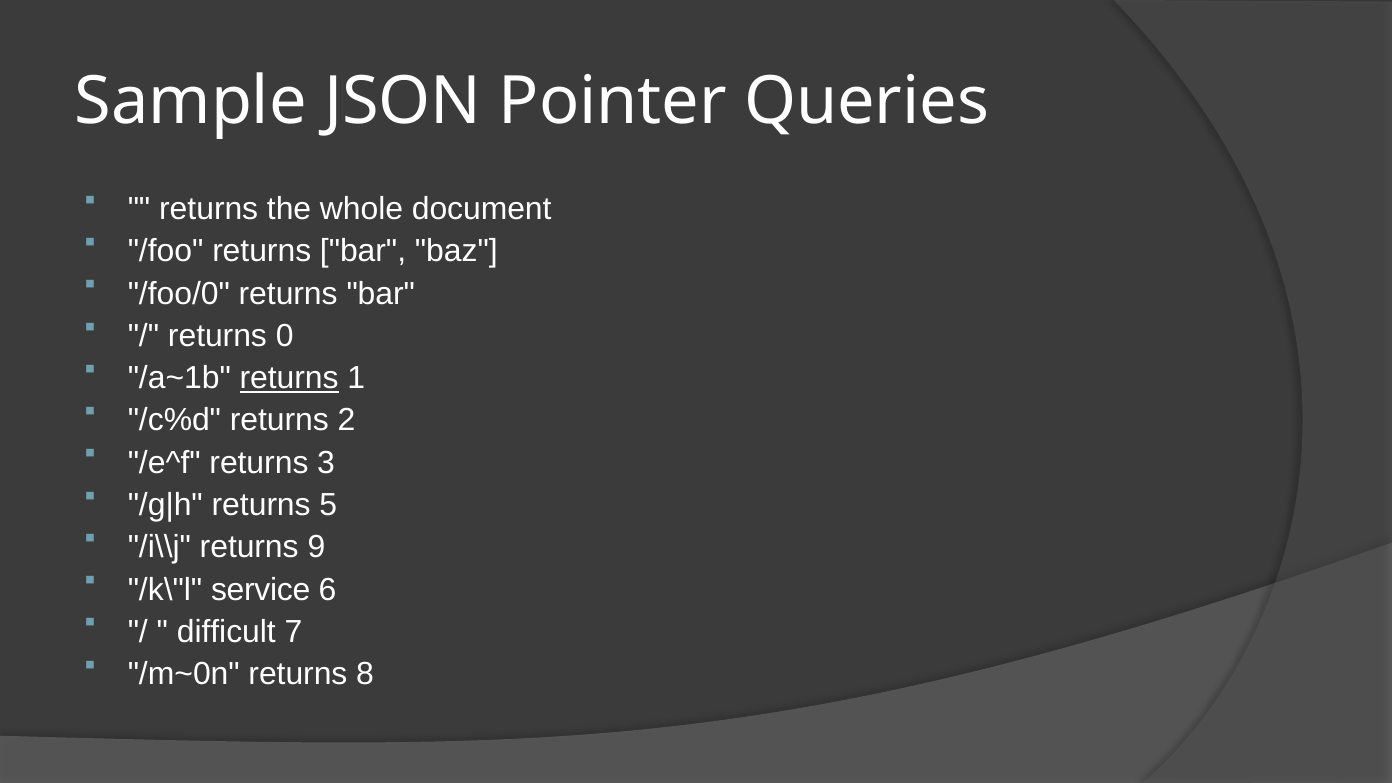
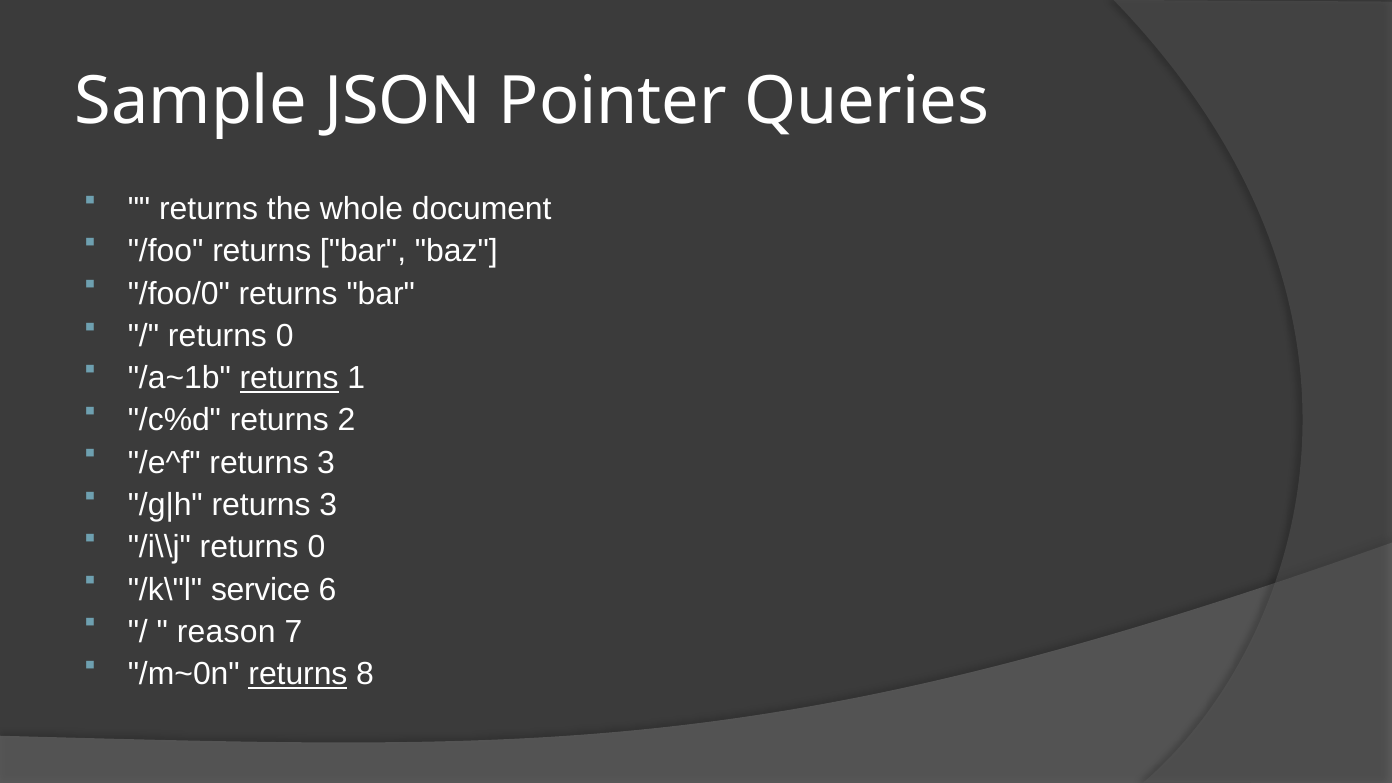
5: 5 -> 3 (328, 505)
/i\\j returns 9: 9 -> 0 (316, 547)
difficult: difficult -> reason (226, 632)
returns underline: none -> present (298, 674)
